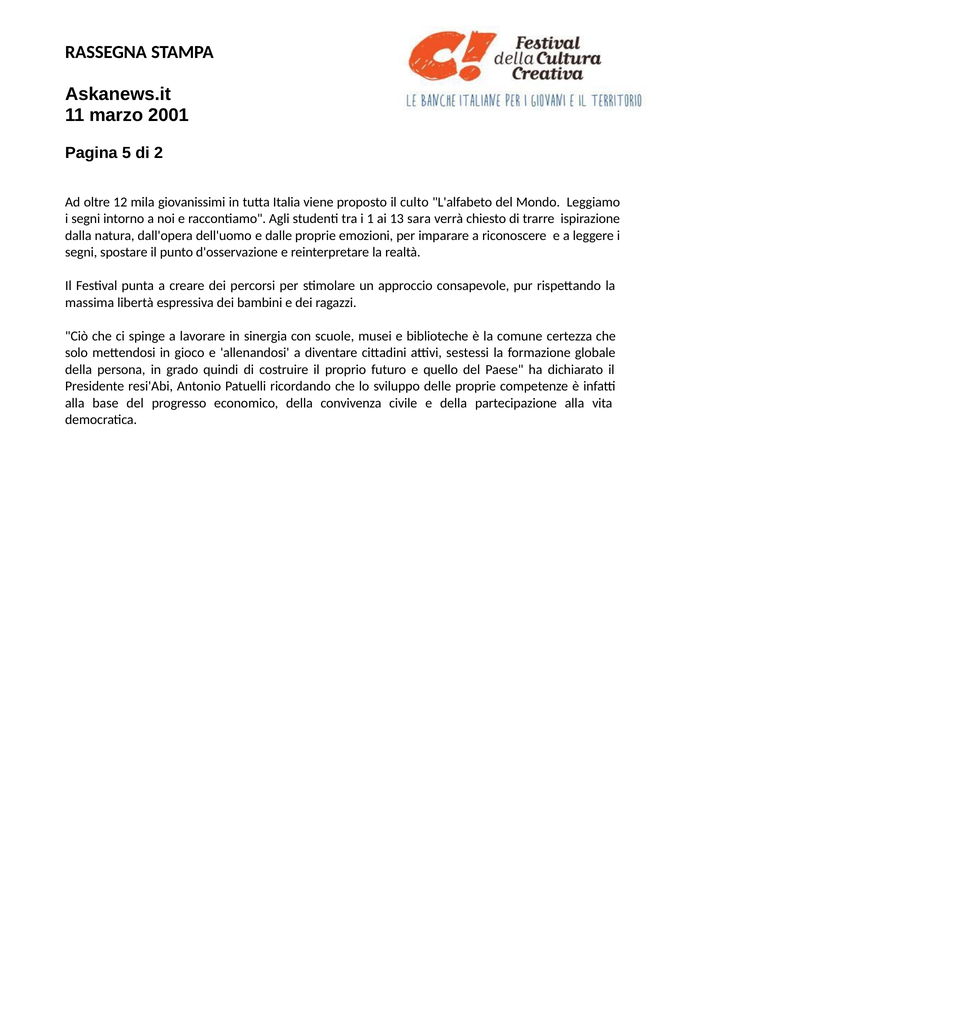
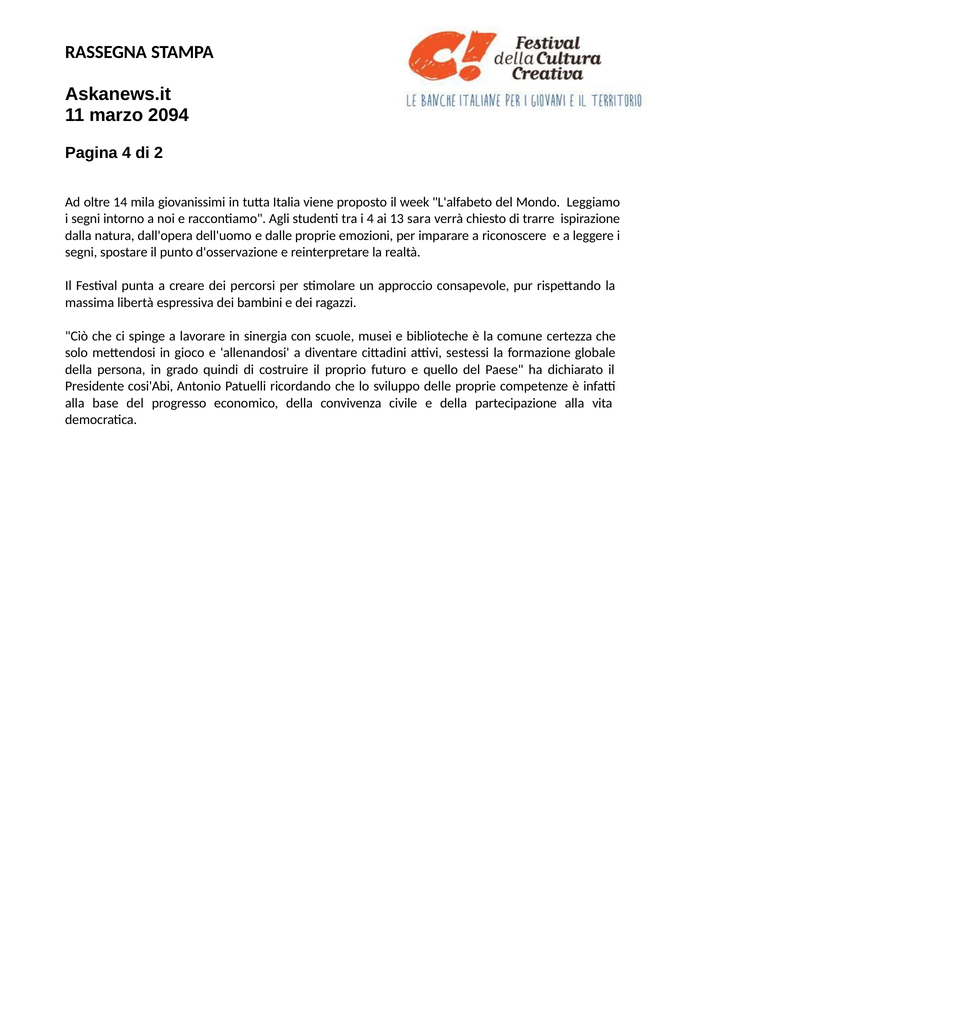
2001: 2001 -> 2094 (168, 115)
Pagina 5: 5 -> 4 (127, 153)
12: 12 -> 14 (120, 202)
culto: culto -> week (415, 202)
i 1: 1 -> 4 (370, 219)
resi'Abi: resi'Abi -> cosi'Abi (151, 386)
